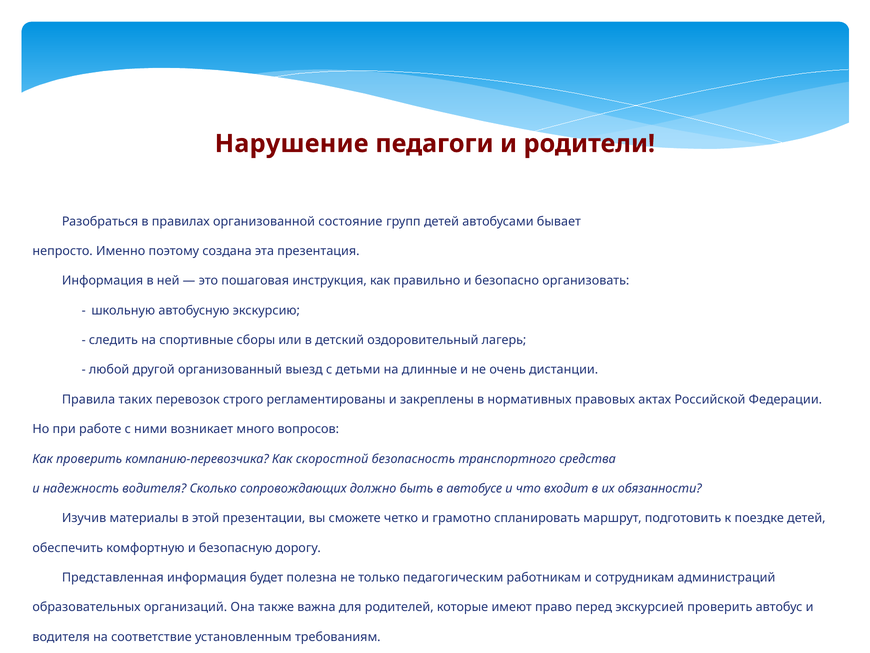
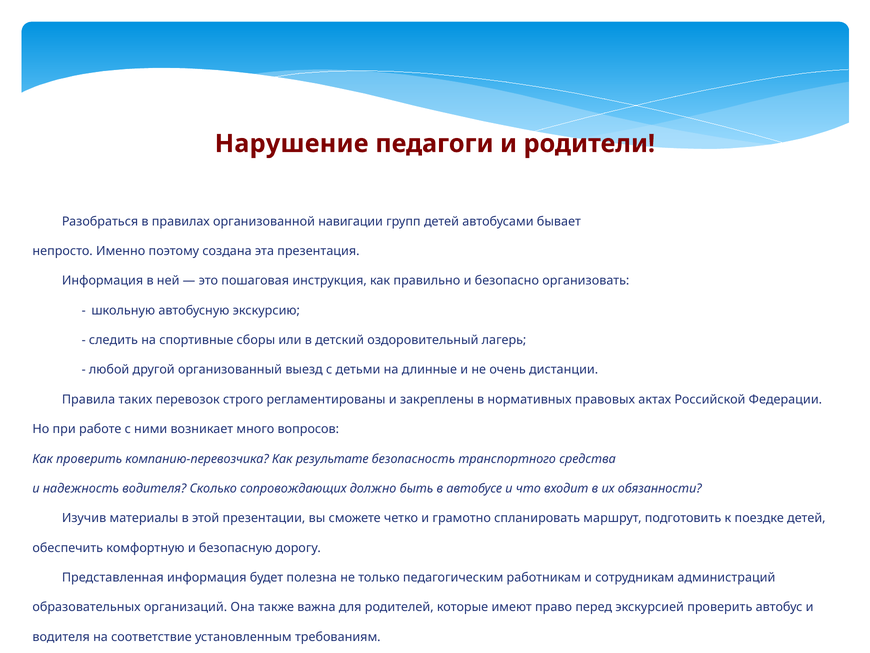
состояние: состояние -> навигации (351, 221)
скоростной: скоростной -> результате (332, 459)
